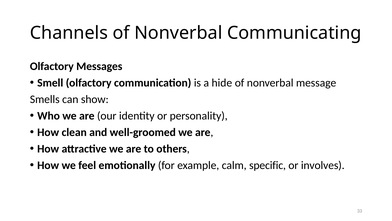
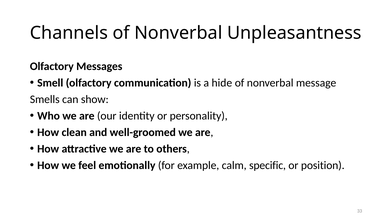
Communicating: Communicating -> Unpleasantness (294, 33)
involves: involves -> position (323, 165)
